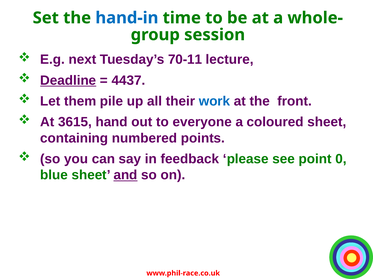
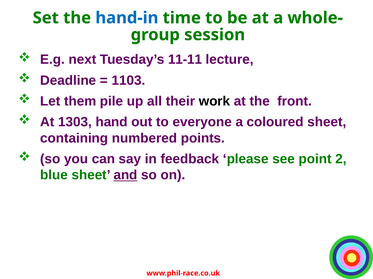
70-11: 70-11 -> 11-11 (185, 60)
Deadline underline: present -> none (68, 81)
4437: 4437 -> 1103 (128, 81)
work colour: blue -> black (215, 101)
3615: 3615 -> 1303 (75, 122)
0: 0 -> 2 (341, 159)
